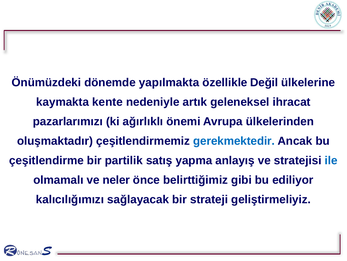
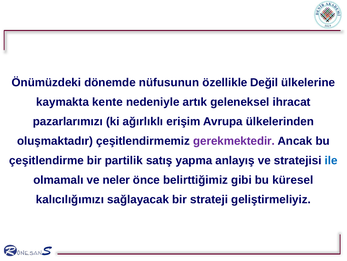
yapılmakta: yapılmakta -> nüfusunun (169, 82)
önemi: önemi -> erişim (183, 121)
gerekmektedir colour: blue -> purple (234, 141)
ediliyor: ediliyor -> küresel (293, 179)
